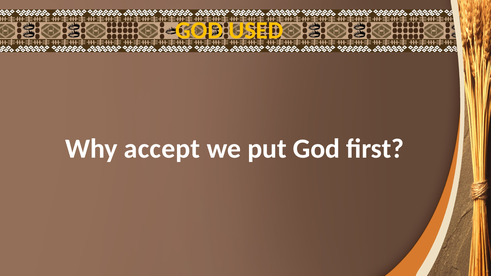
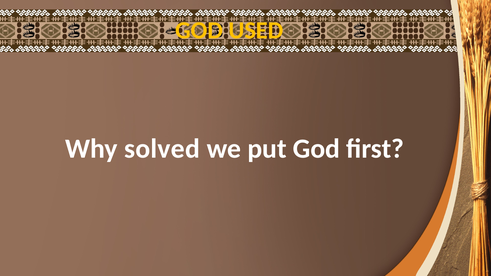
accept: accept -> solved (162, 149)
